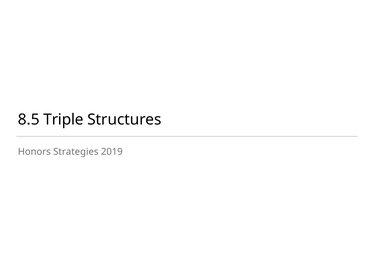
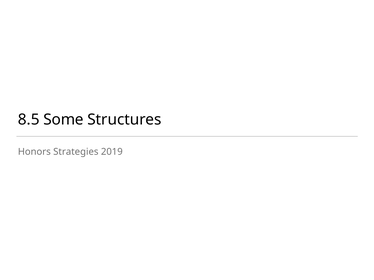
Triple: Triple -> Some (63, 120)
